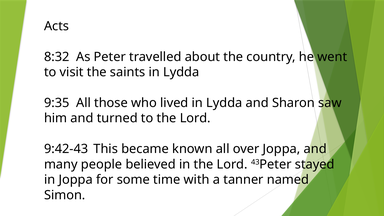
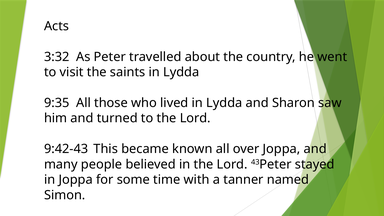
8:32: 8:32 -> 3:32 (57, 57)
